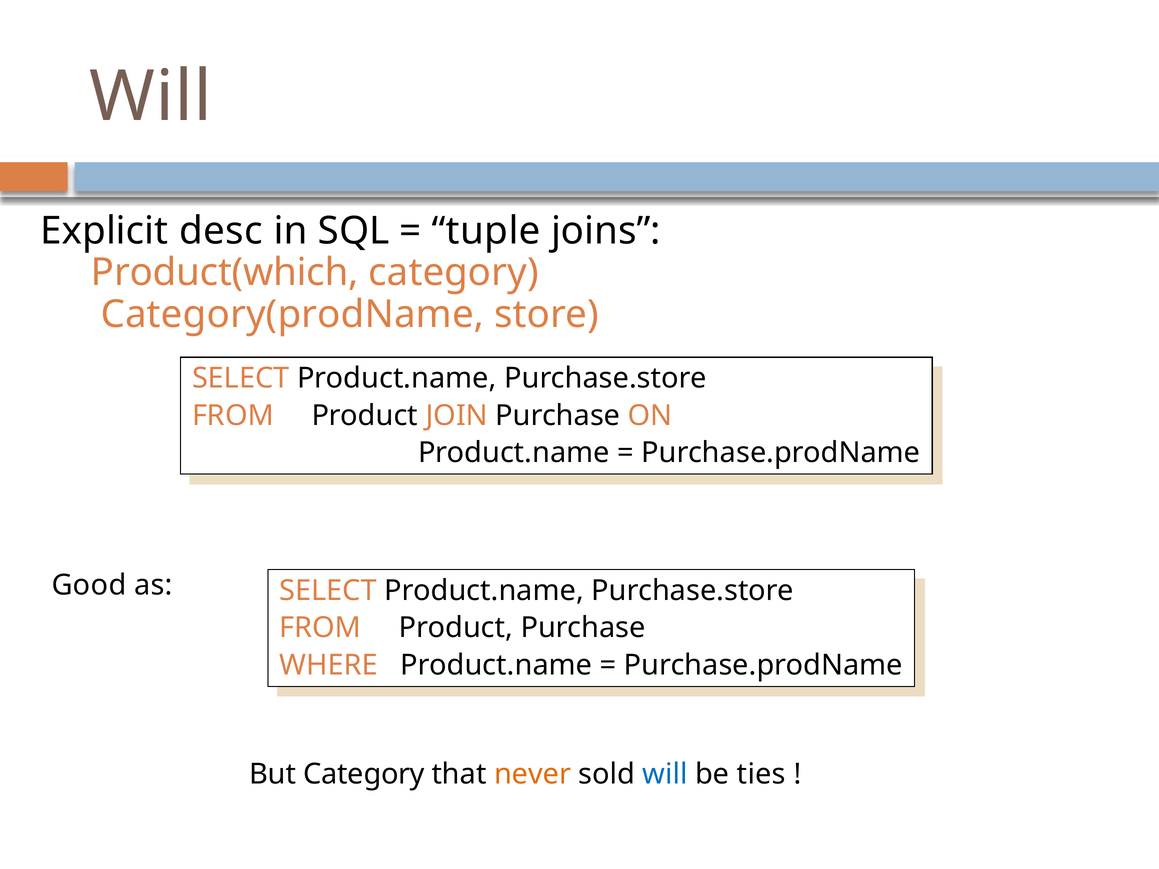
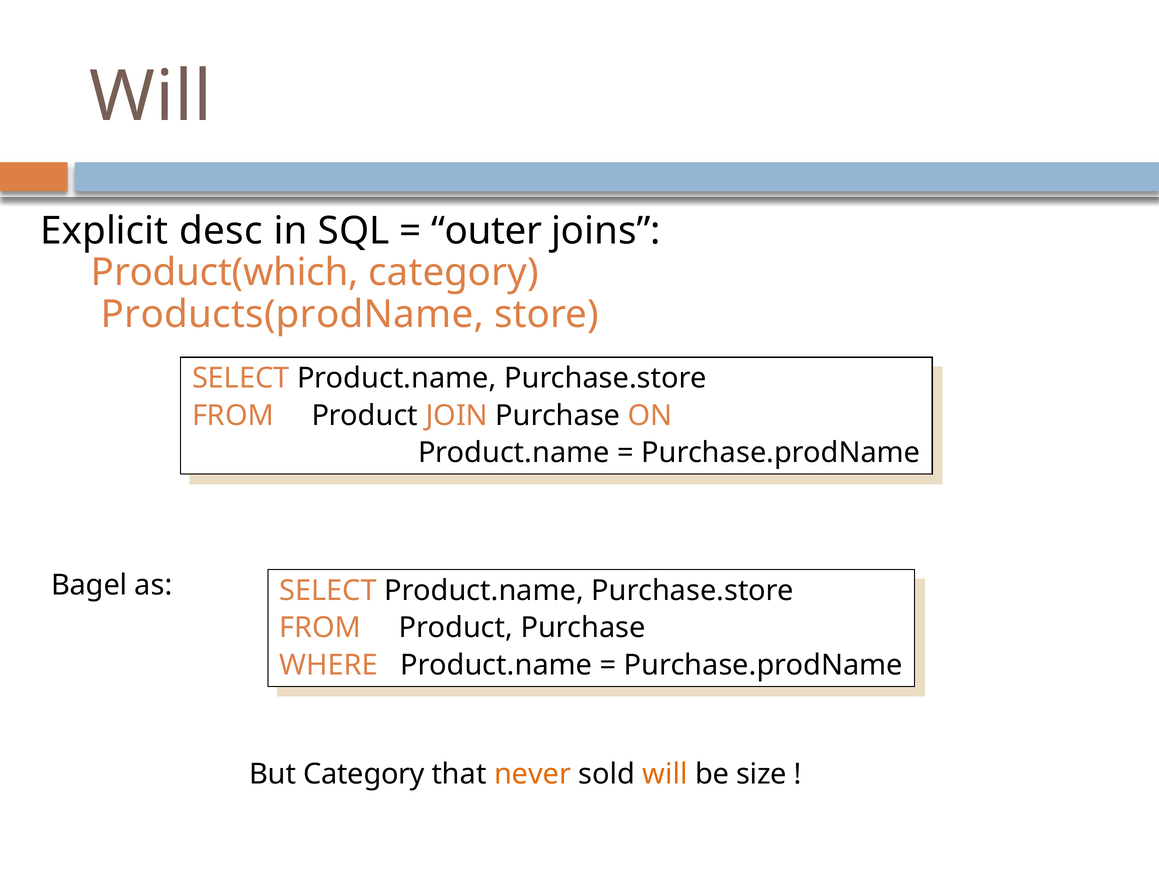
tuple: tuple -> outer (487, 231)
Category(prodName: Category(prodName -> Products(prodName (292, 314)
Good: Good -> Bagel (89, 585)
will colour: blue -> orange (665, 774)
ties: ties -> size (762, 774)
